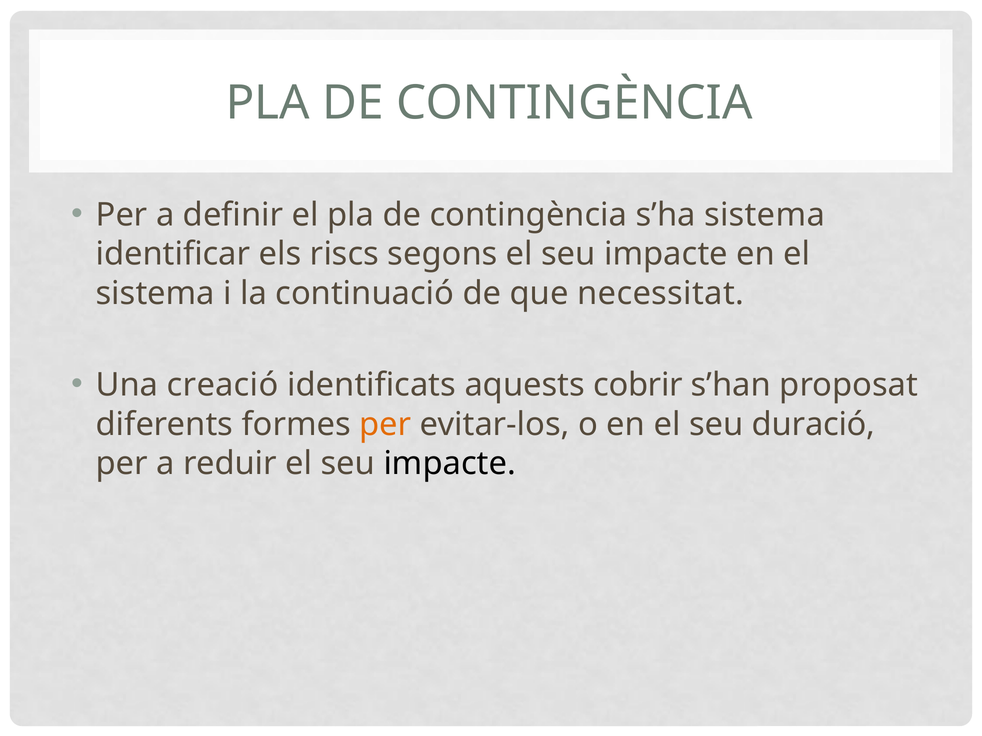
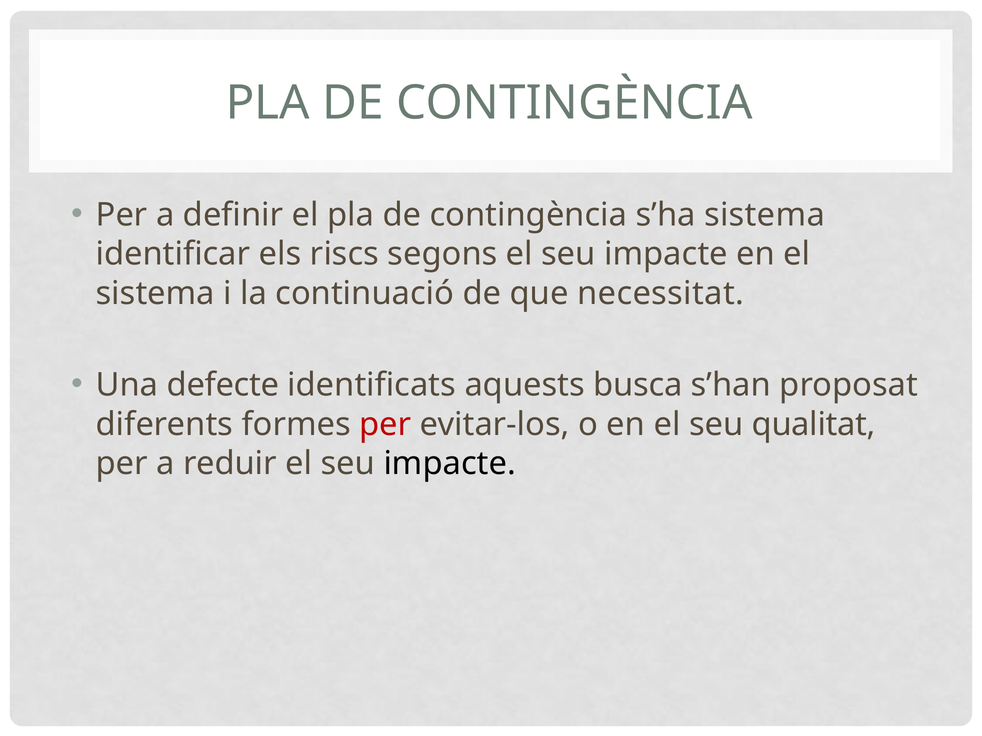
creació: creació -> defecte (223, 385)
cobrir: cobrir -> busca (638, 385)
per colour: orange -> red (385, 425)
duració: duració -> qualitat (814, 425)
